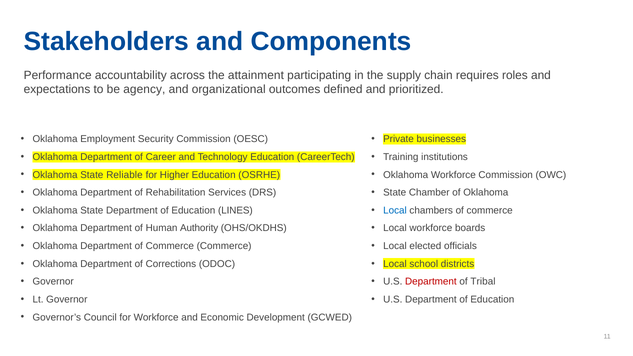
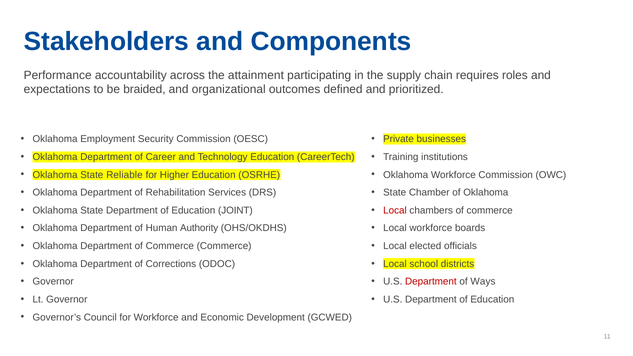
agency: agency -> braided (144, 90)
LINES: LINES -> JOINT (235, 210)
Local colour: blue -> red (395, 210)
Tribal: Tribal -> Ways (483, 282)
